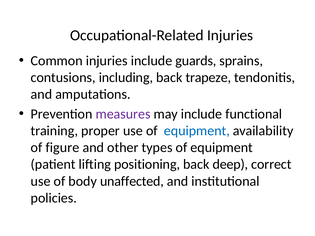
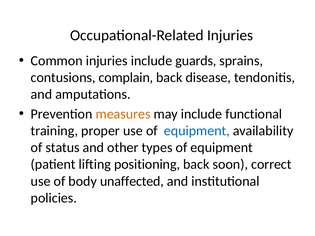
including: including -> complain (126, 78)
trapeze: trapeze -> disease (208, 78)
measures colour: purple -> orange (123, 114)
figure: figure -> status (63, 148)
deep: deep -> soon (230, 165)
